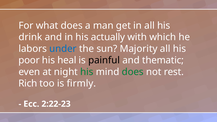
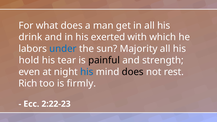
actually: actually -> exerted (108, 37)
poor: poor -> hold (29, 60)
heal: heal -> tear (67, 60)
thematic: thematic -> strength (163, 60)
his colour: green -> blue (87, 72)
does colour: green -> black (133, 72)
